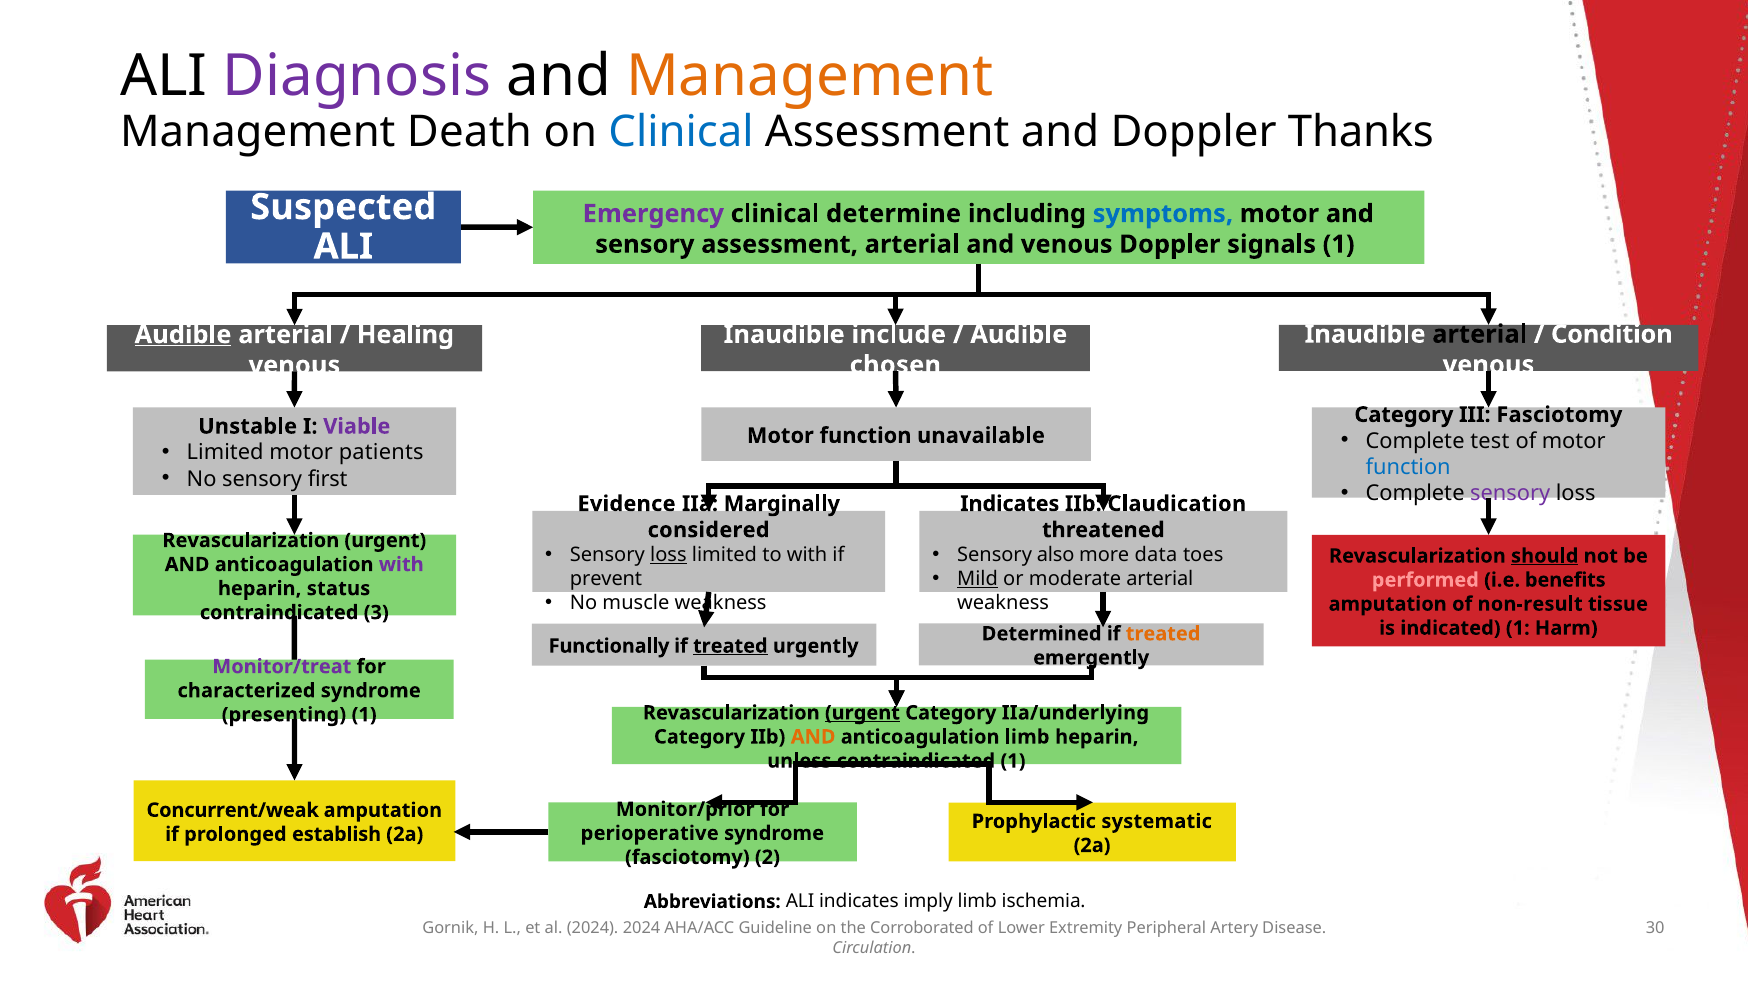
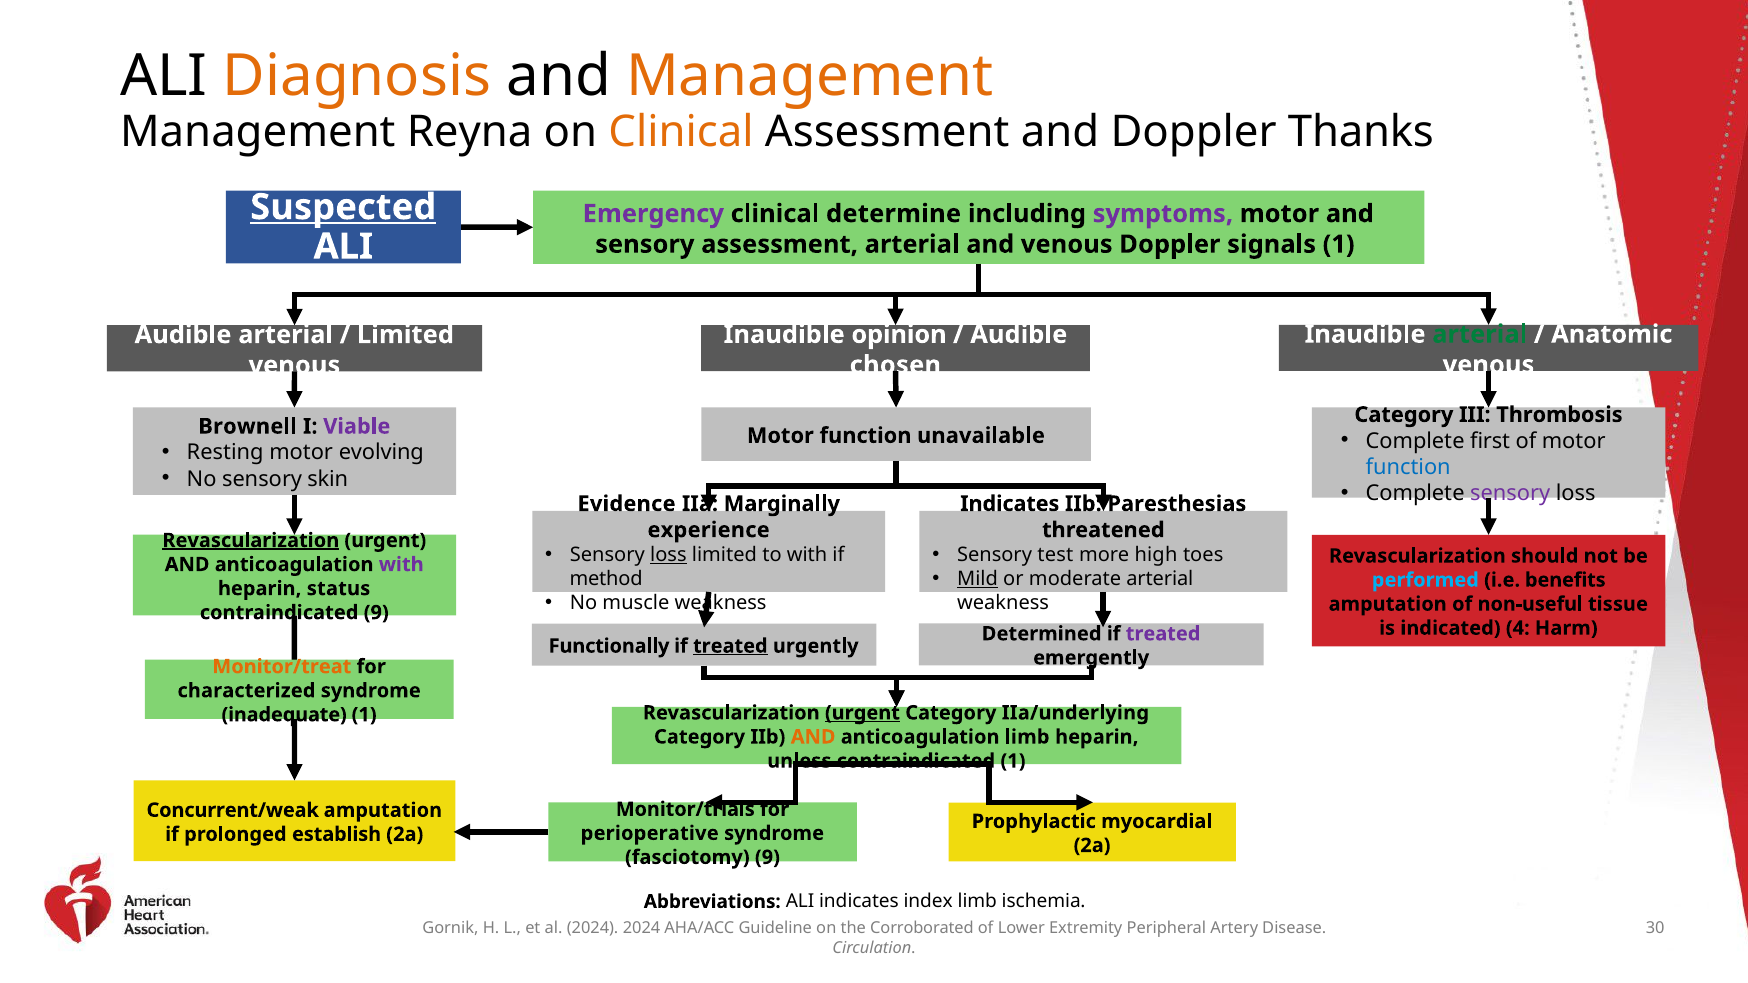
Diagnosis colour: purple -> orange (357, 77)
Death: Death -> Reyna (470, 132)
Clinical colour: blue -> orange (681, 132)
Suspected underline: none -> present (343, 207)
symptoms colour: blue -> purple (1163, 214)
arterial colour: black -> green (1480, 334)
Condition: Condition -> Anatomic (1612, 334)
include: include -> opinion (899, 335)
Audible underline: present -> none (183, 335)
Healing: Healing -> Limited (405, 335)
III Fasciotomy: Fasciotomy -> Thrombosis (1559, 415)
Unstable: Unstable -> Brownell (248, 427)
test: test -> first (1490, 441)
Limited: Limited -> Resting (225, 453)
patients: patients -> evolving (381, 453)
first: first -> skin (328, 479)
Claudication: Claudication -> Paresthesias (1177, 504)
considered: considered -> experience (709, 530)
Revascularization underline: none -> present (251, 541)
also: also -> test (1055, 555)
data: data -> high (1156, 555)
should underline: present -> none (1545, 556)
prevent: prevent -> method (606, 579)
performed colour: pink -> light blue (1425, 580)
non-result: non-result -> non-useful (1530, 604)
contraindicated 3: 3 -> 9 (376, 613)
indicated 1: 1 -> 4 (1518, 628)
treated colour: orange -> purple (1163, 634)
Monitor/treat colour: purple -> orange (282, 667)
presenting: presenting -> inadequate (284, 715)
Monitor/prior: Monitor/prior -> Monitor/trials (685, 809)
systematic: systematic -> myocardial (1157, 822)
fasciotomy 2: 2 -> 9 (767, 858)
imply: imply -> index (928, 902)
